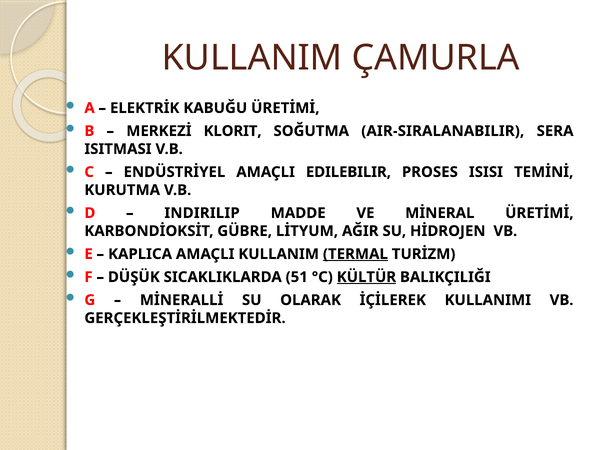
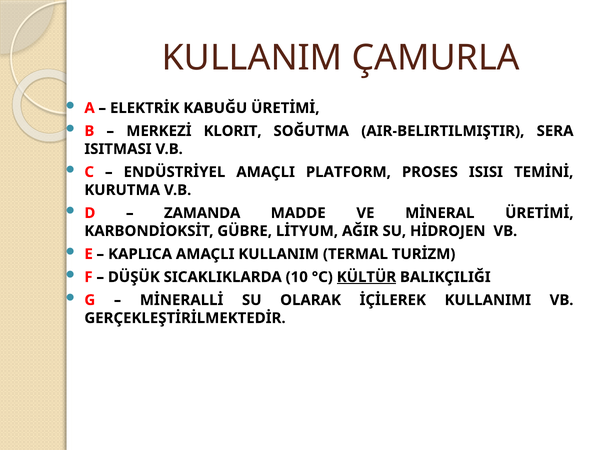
AIR-SIRALANABILIR: AIR-SIRALANABILIR -> AIR-BELIRTILMIŞTIR (443, 131)
EDILEBILIR: EDILEBILIR -> PLATFORM (348, 172)
INDIRILIP: INDIRILIP -> ZAMANDA (202, 213)
TERMAL underline: present -> none (355, 254)
51: 51 -> 10 (297, 278)
